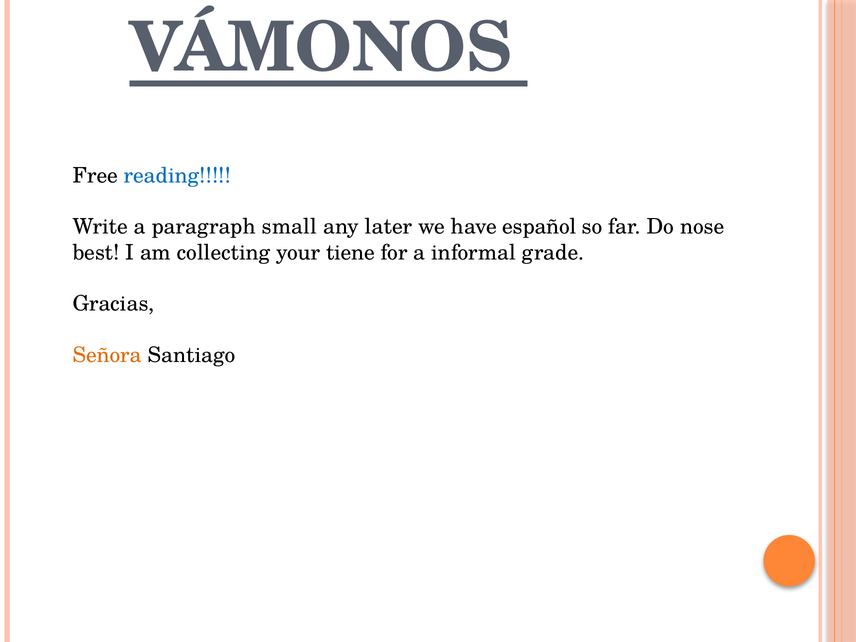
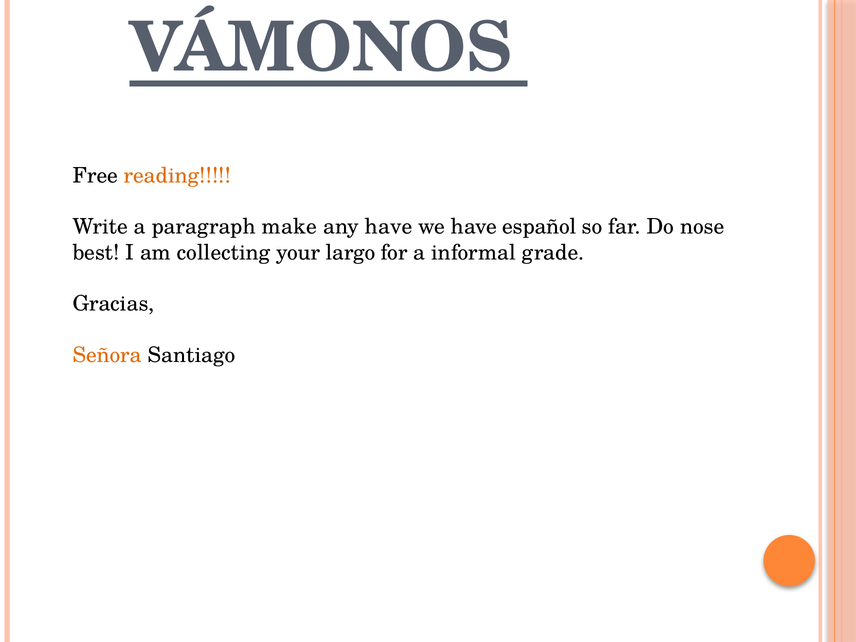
reading colour: blue -> orange (177, 175)
small: small -> make (289, 227)
any later: later -> have (389, 227)
tiene: tiene -> largo (351, 253)
